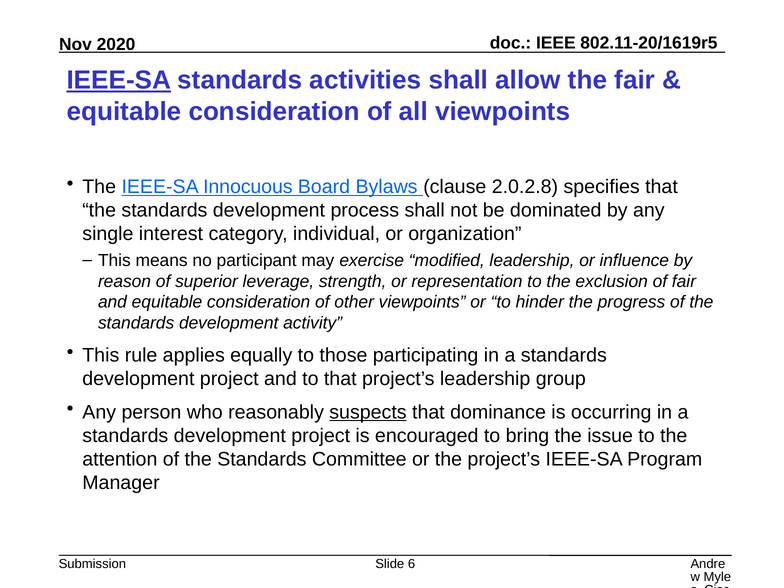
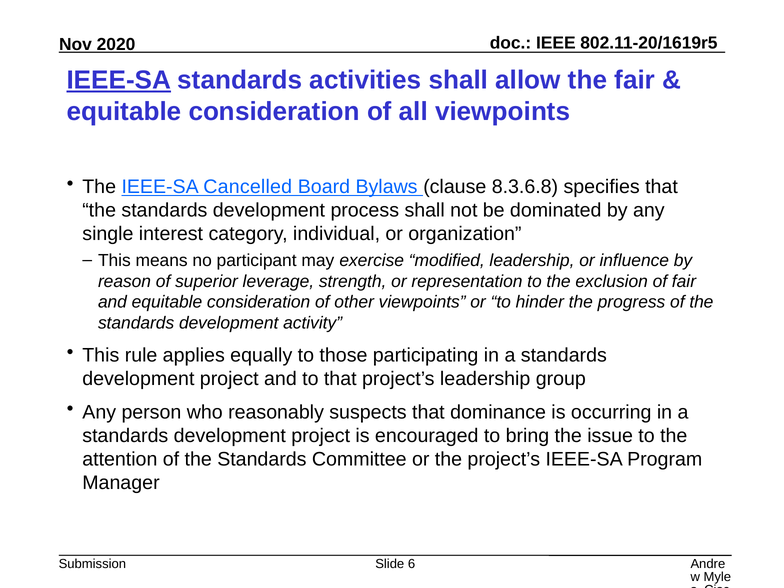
Innocuous: Innocuous -> Cancelled (248, 187)
2.0.2.8: 2.0.2.8 -> 8.3.6.8 (525, 187)
suspects underline: present -> none (368, 412)
